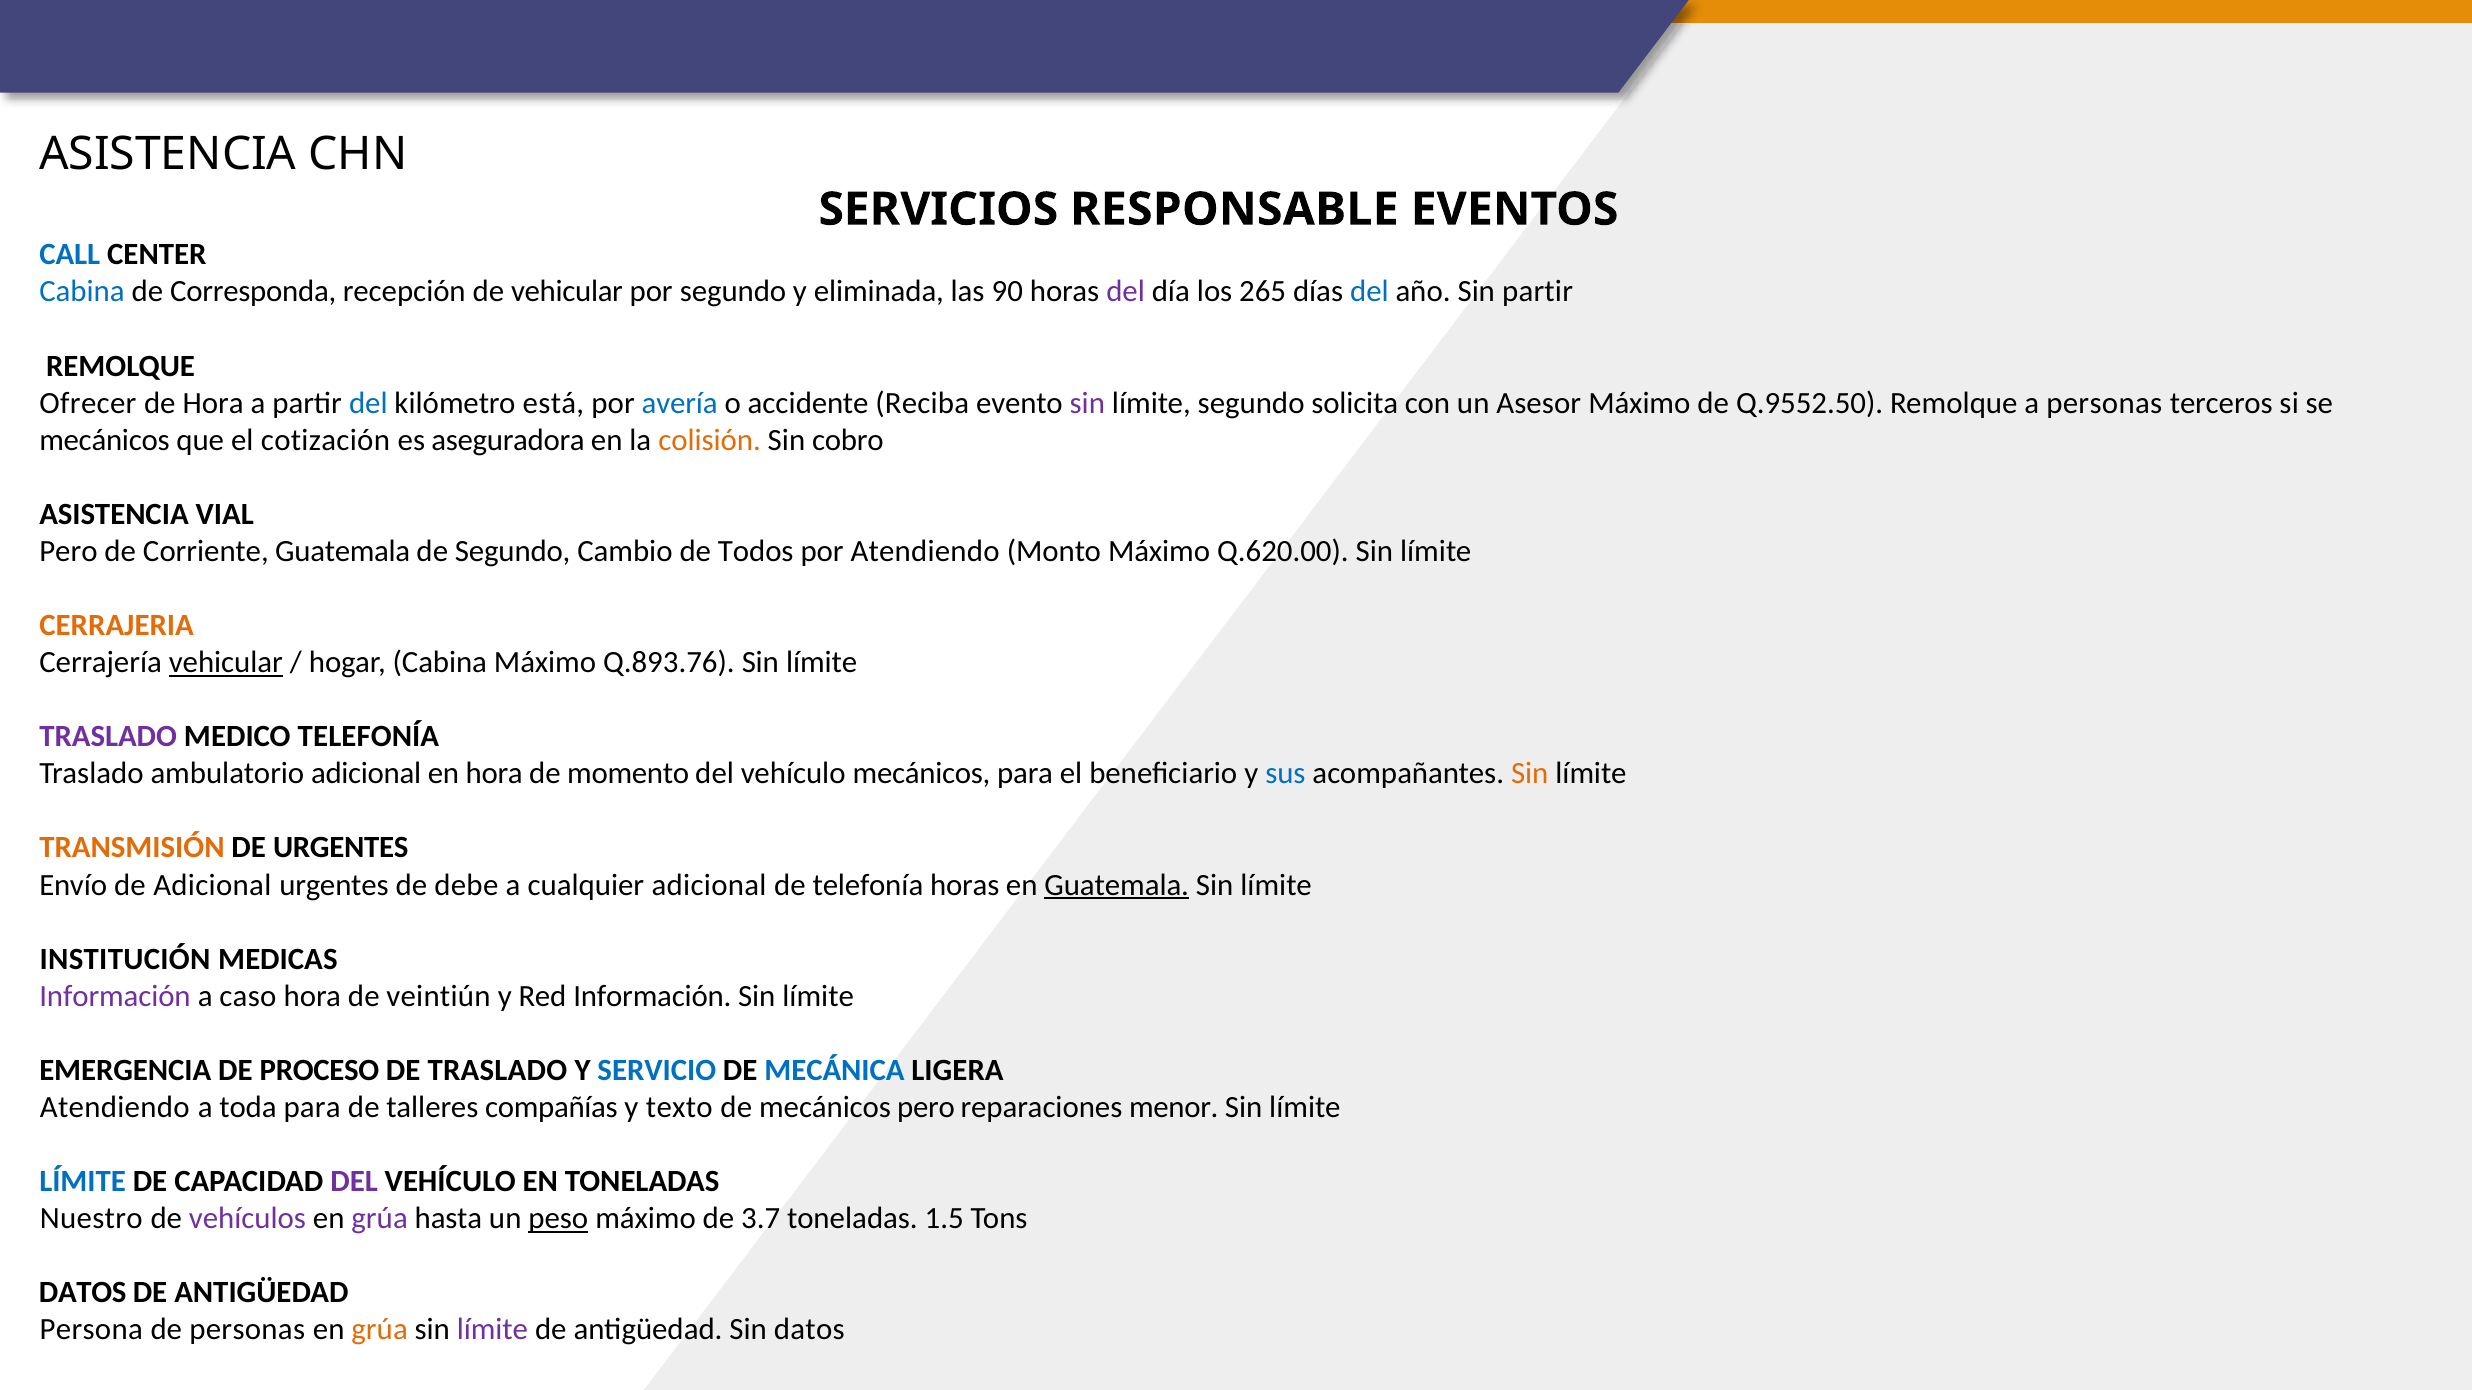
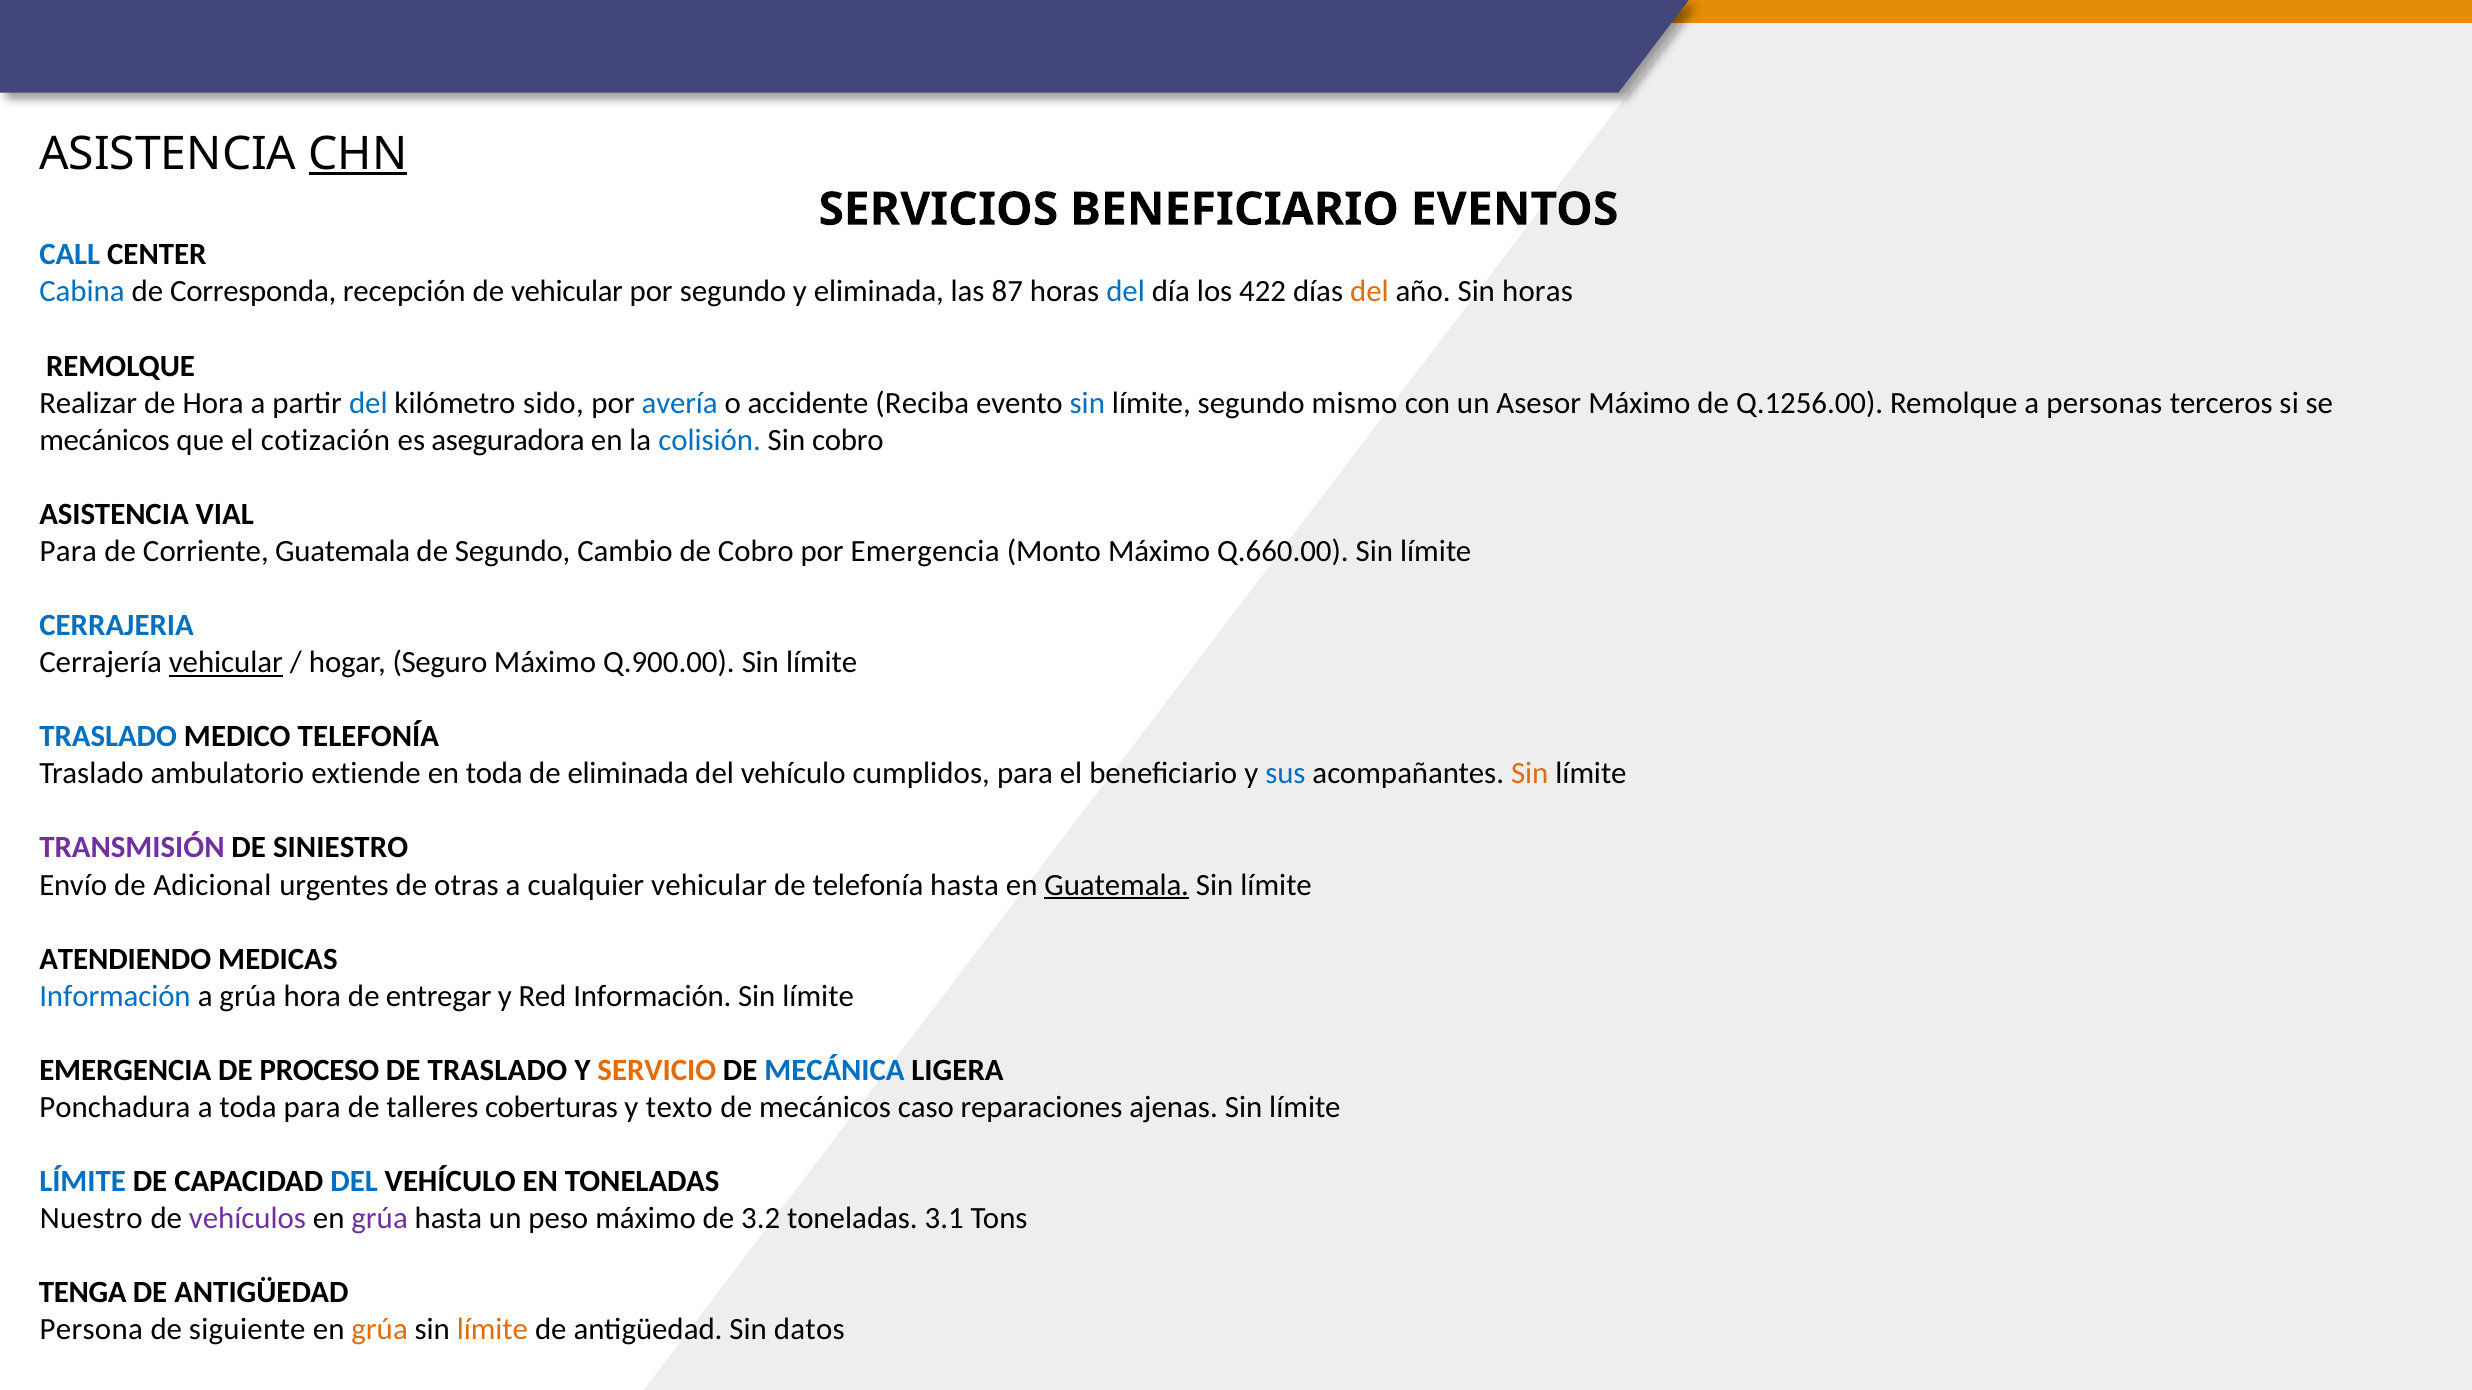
CHN underline: none -> present (358, 154)
SERVICIOS RESPONSABLE: RESPONSABLE -> BENEFICIARIO (1234, 210)
90: 90 -> 87 (1007, 292)
del colour: purple -> blue (1126, 292)
265: 265 -> 422 (1263, 292)
del colour: blue -> orange (1369, 292)
Sin partir: partir -> horas (1538, 292)
Ofrecer: Ofrecer -> Realizar (88, 403)
está: está -> sido (553, 403)
sin colour: purple -> blue (1087, 403)
solicita: solicita -> mismo (1355, 403)
Q.9552.50: Q.9552.50 -> Q.1256.00 (1810, 403)
colisión colour: orange -> blue (710, 440)
Pero: Pero -> Para (68, 551)
de Todos: Todos -> Cobro (756, 551)
por Atendiendo: Atendiendo -> Emergencia (925, 551)
Q.620.00: Q.620.00 -> Q.660.00 (1283, 551)
CERRAJERIA colour: orange -> blue (117, 626)
hogar Cabina: Cabina -> Seguro (440, 663)
Q.893.76: Q.893.76 -> Q.900.00 (669, 663)
TRASLADO colour: purple -> blue (108, 737)
ambulatorio adicional: adicional -> extiende (366, 774)
en hora: hora -> toda (494, 774)
de momento: momento -> eliminada (628, 774)
vehículo mecánicos: mecánicos -> cumplidos (921, 774)
TRANSMISIÓN colour: orange -> purple (132, 848)
DE URGENTES: URGENTES -> SINIESTRO (341, 848)
debe: debe -> otras (466, 885)
cualquier adicional: adicional -> vehicular (709, 885)
telefonía horas: horas -> hasta (965, 885)
INSTITUCIÓN: INSTITUCIÓN -> ATENDIENDO (125, 959)
Información colour: purple -> blue (115, 996)
a caso: caso -> grúa (248, 996)
veintiún: veintiún -> entregar (439, 996)
SERVICIO colour: blue -> orange (657, 1071)
Atendiendo: Atendiendo -> Ponchadura (115, 1108)
compañías: compañías -> coberturas (551, 1108)
mecánicos pero: pero -> caso (926, 1108)
menor: menor -> ajenas (1174, 1108)
DEL colour: purple -> blue (354, 1182)
peso underline: present -> none (558, 1219)
3.7: 3.7 -> 3.2 (761, 1219)
1.5: 1.5 -> 3.1 (944, 1219)
DATOS: DATOS -> TENGA (83, 1293)
de personas: personas -> siguiente (247, 1330)
límite colour: purple -> orange (492, 1330)
